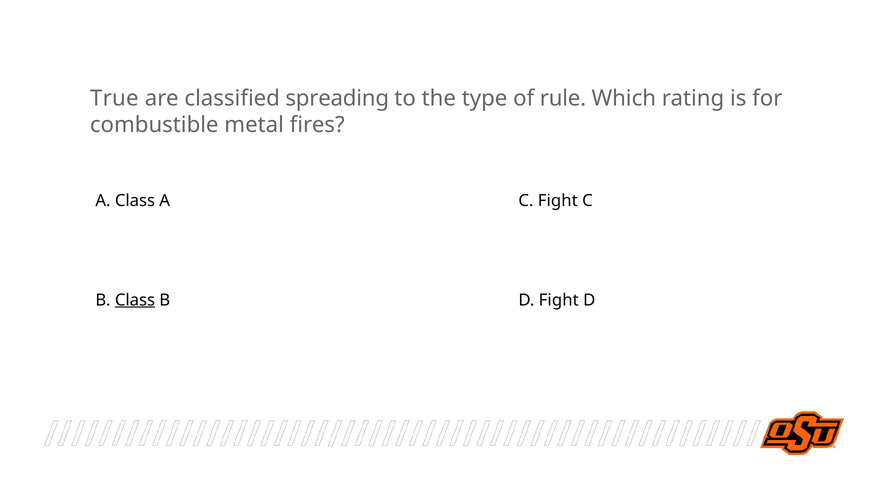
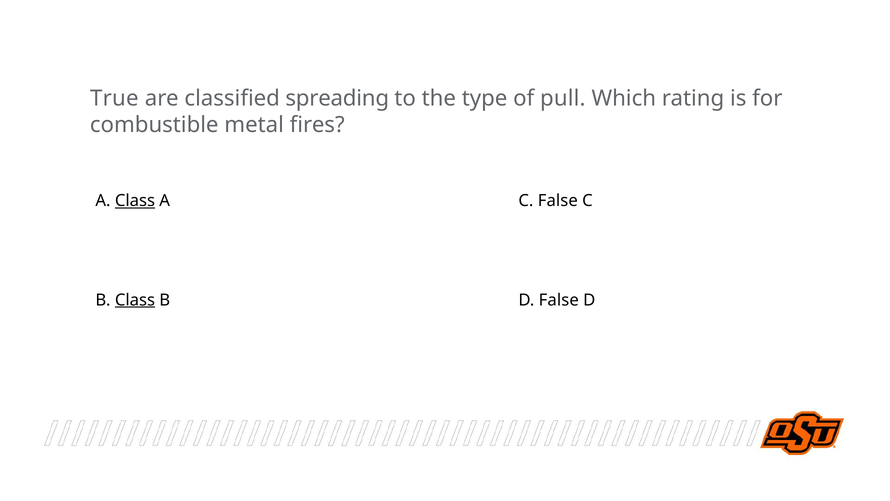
rule: rule -> pull (563, 98)
Class underline: none -> present (135, 200)
C Fight: Fight -> False (558, 200)
D Fight: Fight -> False (559, 300)
